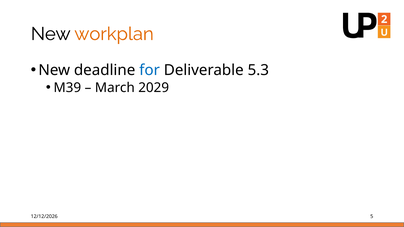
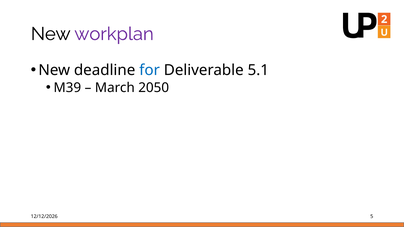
workplan colour: orange -> purple (114, 34)
5.3: 5.3 -> 5.1 (258, 70)
2029: 2029 -> 2050 (154, 88)
